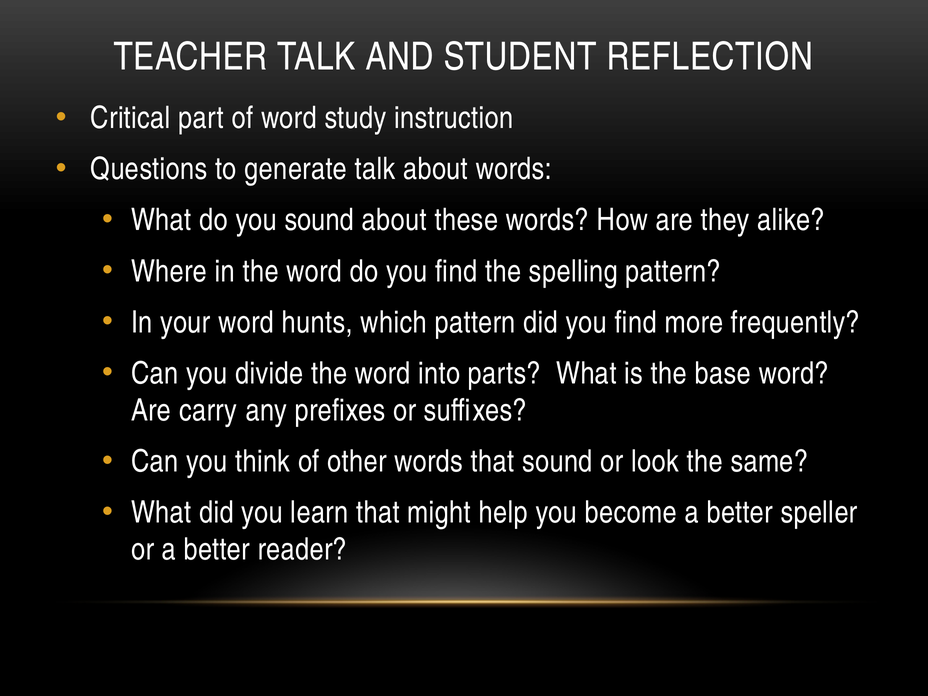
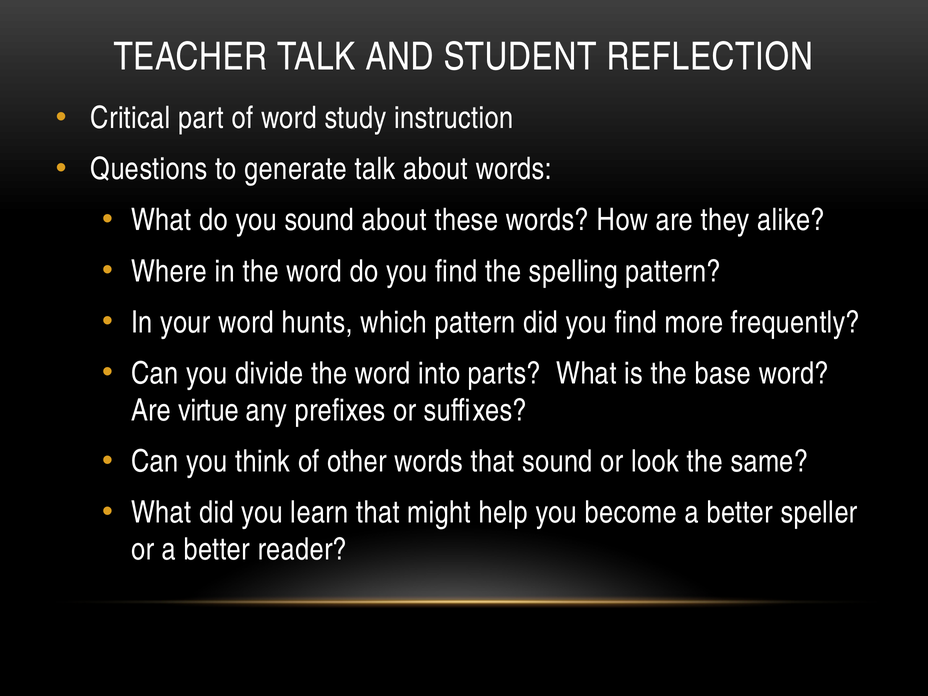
carry: carry -> virtue (208, 410)
